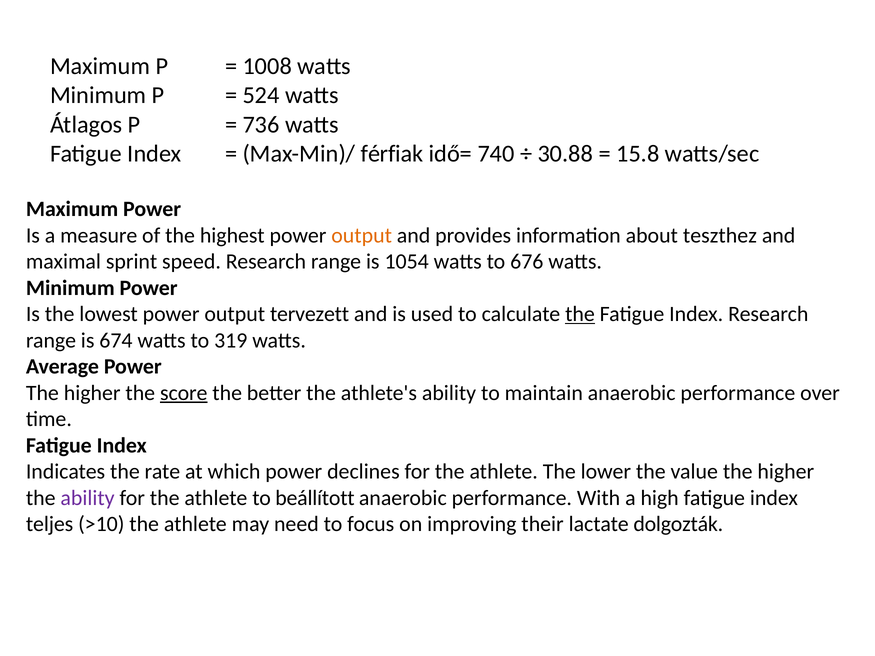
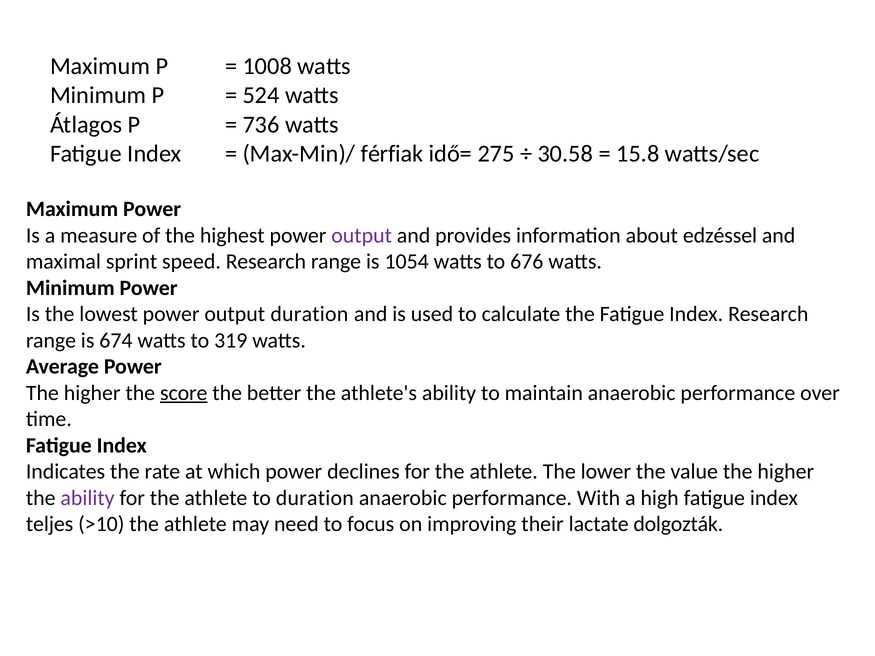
740: 740 -> 275 (496, 154)
30.88: 30.88 -> 30.58 (565, 154)
output colour: orange -> purple (362, 236)
teszthez: teszthez -> edzéssel (720, 236)
output tervezett: tervezett -> duration (309, 314)
the underline: present -> none (580, 314)
to beállított: beállított -> duration (315, 498)
